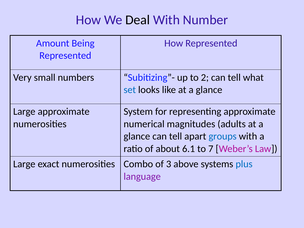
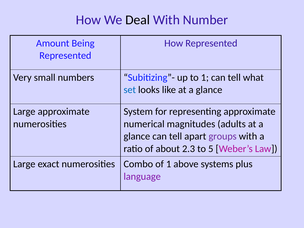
to 2: 2 -> 1 (205, 77)
groups colour: blue -> purple (223, 136)
6.1: 6.1 -> 2.3 (189, 149)
7: 7 -> 5 (211, 149)
of 3: 3 -> 1 (169, 164)
plus colour: blue -> black (244, 164)
